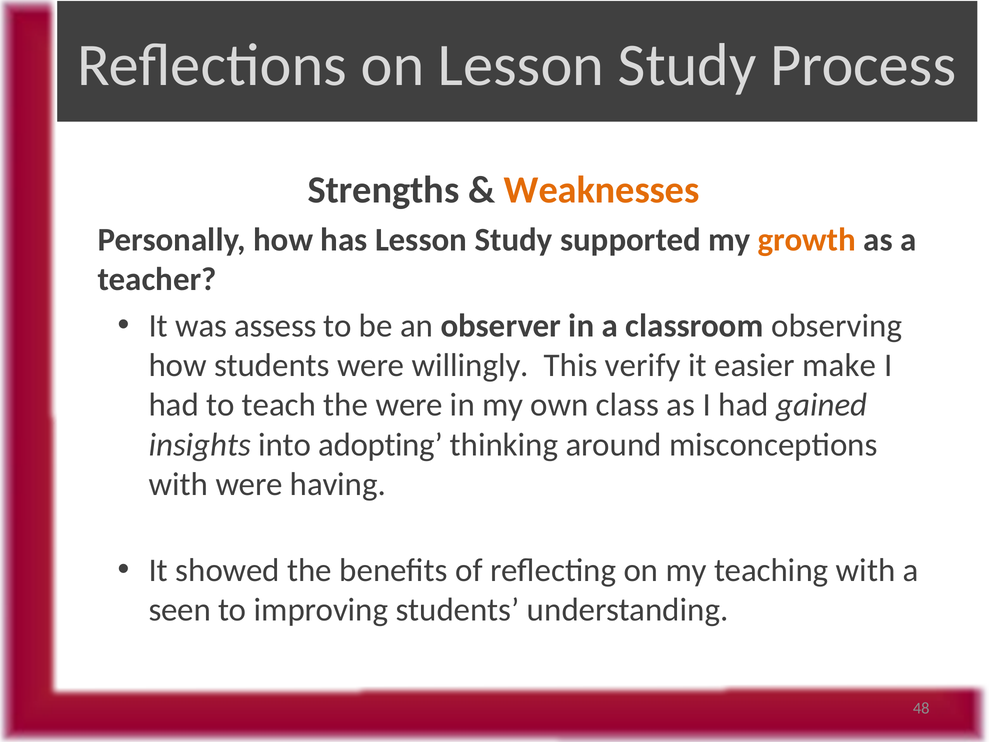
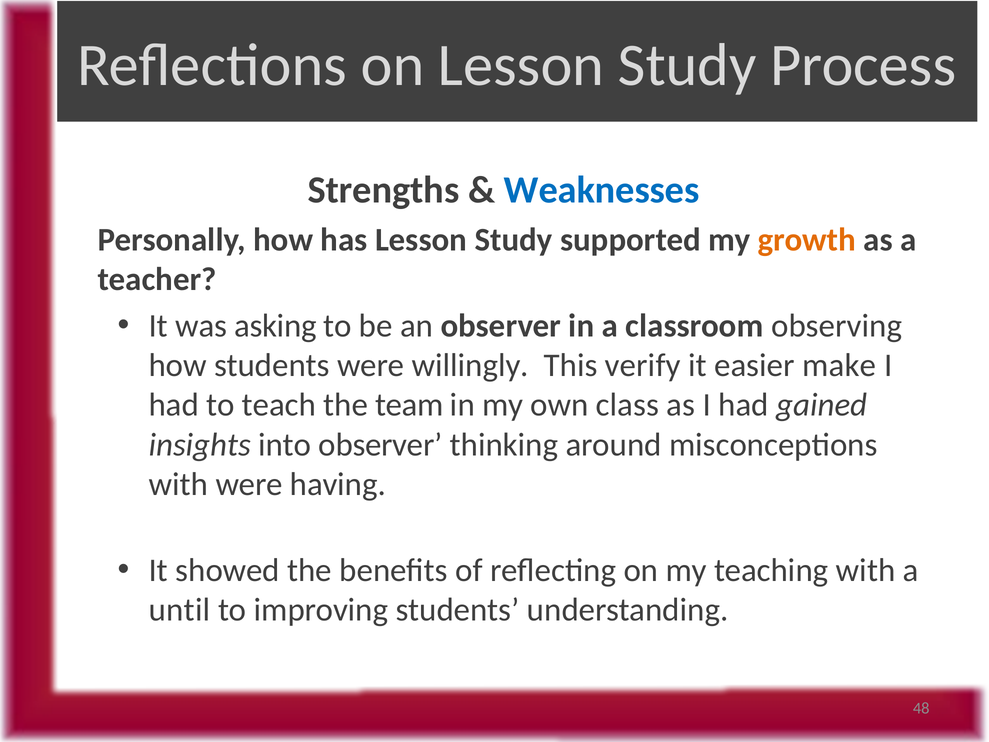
Weaknesses colour: orange -> blue (602, 190)
assess: assess -> asking (275, 326)
the were: were -> team (409, 405)
into adopting: adopting -> observer (380, 444)
seen: seen -> until (180, 610)
